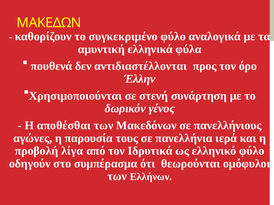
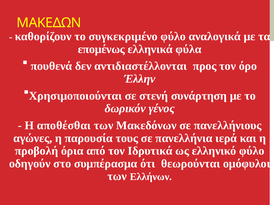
αμυντική: αμυντική -> επομένως (101, 49)
λίγα: λίγα -> όρια (72, 151)
